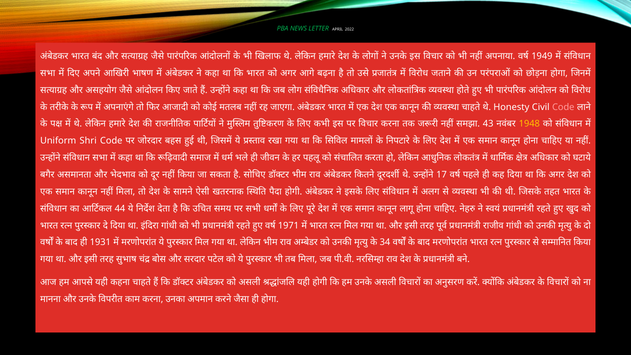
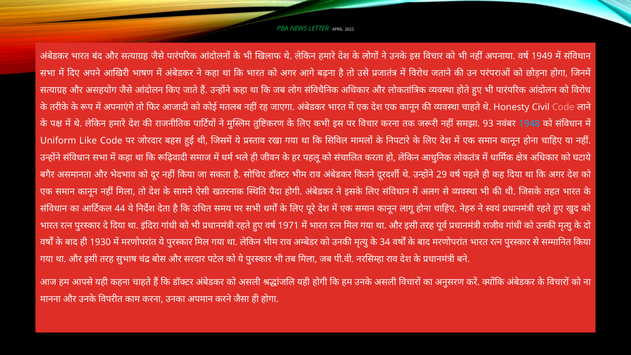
43: 43 -> 93 (488, 124)
1948 colour: yellow -> light blue (529, 124)
Shri: Shri -> Like (88, 141)
17: 17 -> 29 (442, 175)
1931: 1931 -> 1930 (100, 242)
